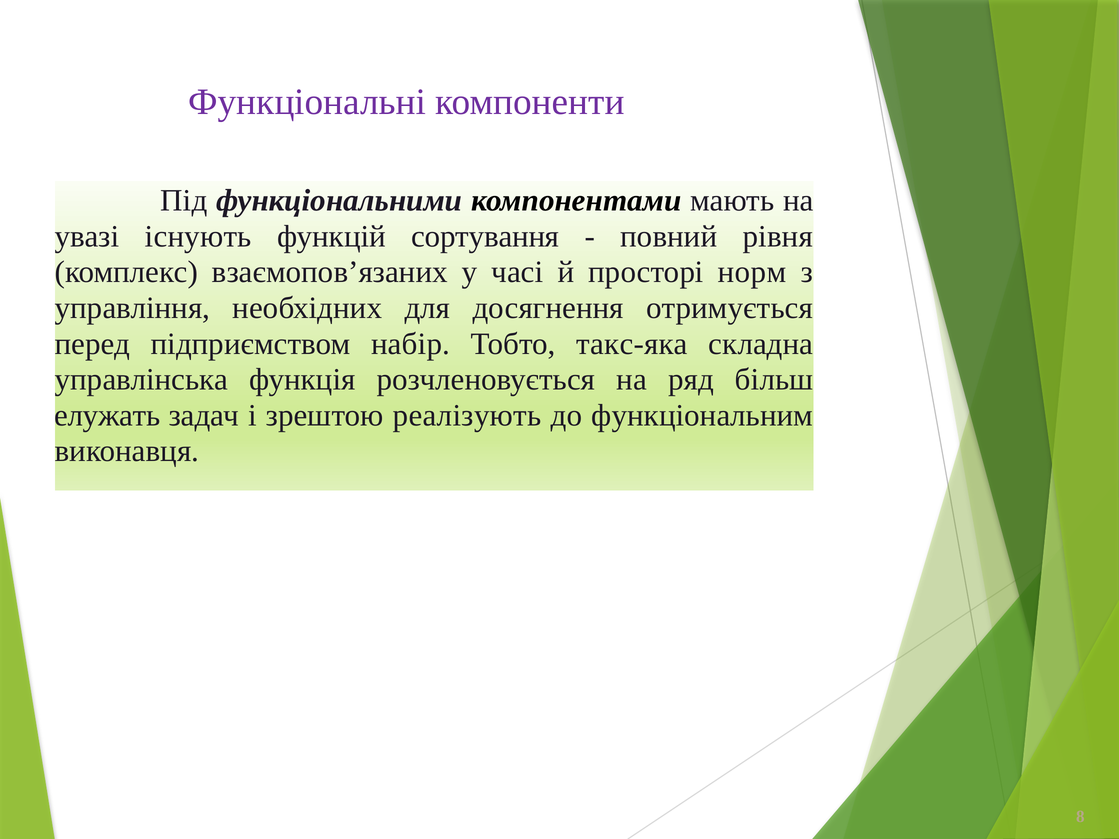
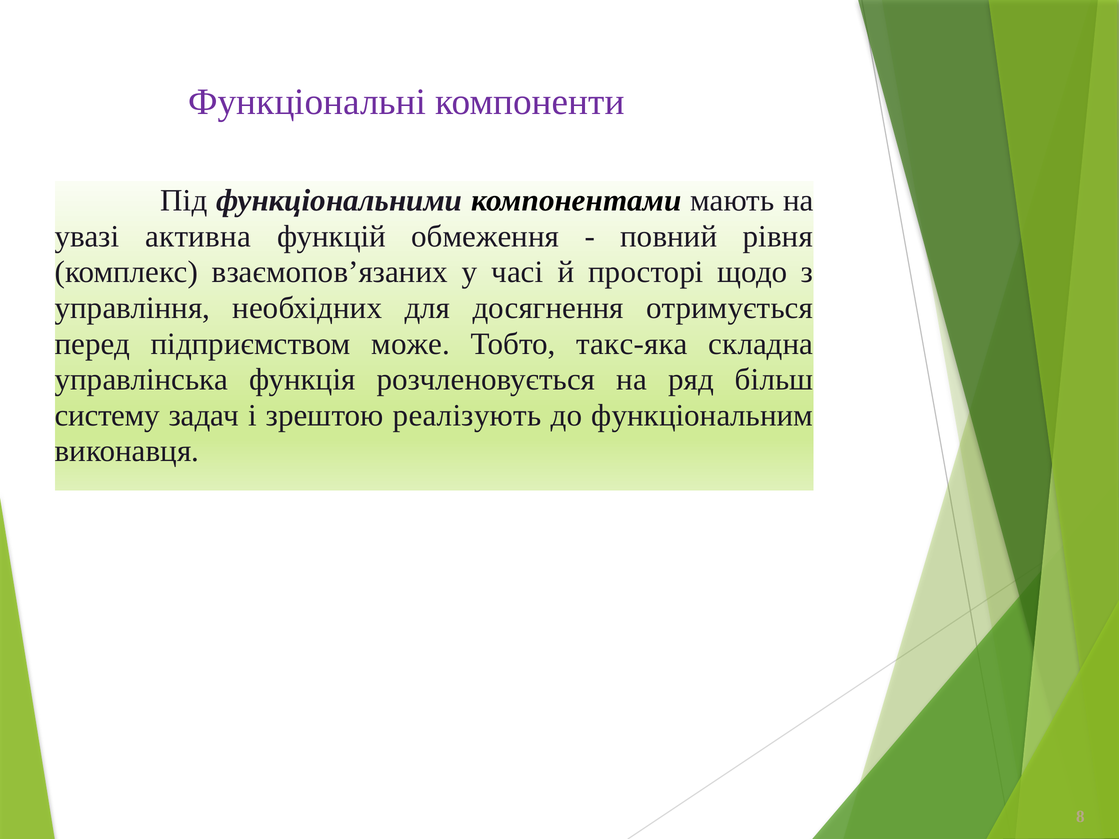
існують: існують -> активна (198, 236)
сортування: сортування -> обмеження (485, 236)
норм: норм -> щодо (752, 272)
набір: набір -> може (411, 344)
елужать: елужать -> систему (107, 415)
